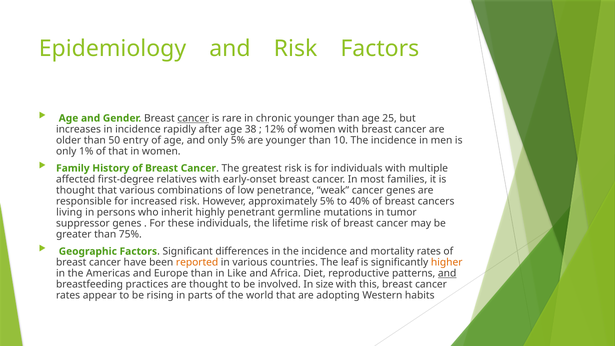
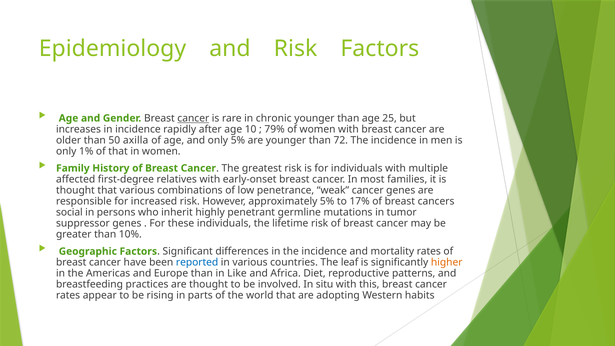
38: 38 -> 10 (251, 129)
12%: 12% -> 79% (275, 129)
entry: entry -> axilla (136, 140)
10: 10 -> 72 (341, 140)
40%: 40% -> 17% (360, 201)
living: living -> social (69, 212)
75%: 75% -> 10% (130, 235)
reported colour: orange -> blue (197, 262)
and underline: present -> none (447, 274)
size: size -> situ (325, 285)
